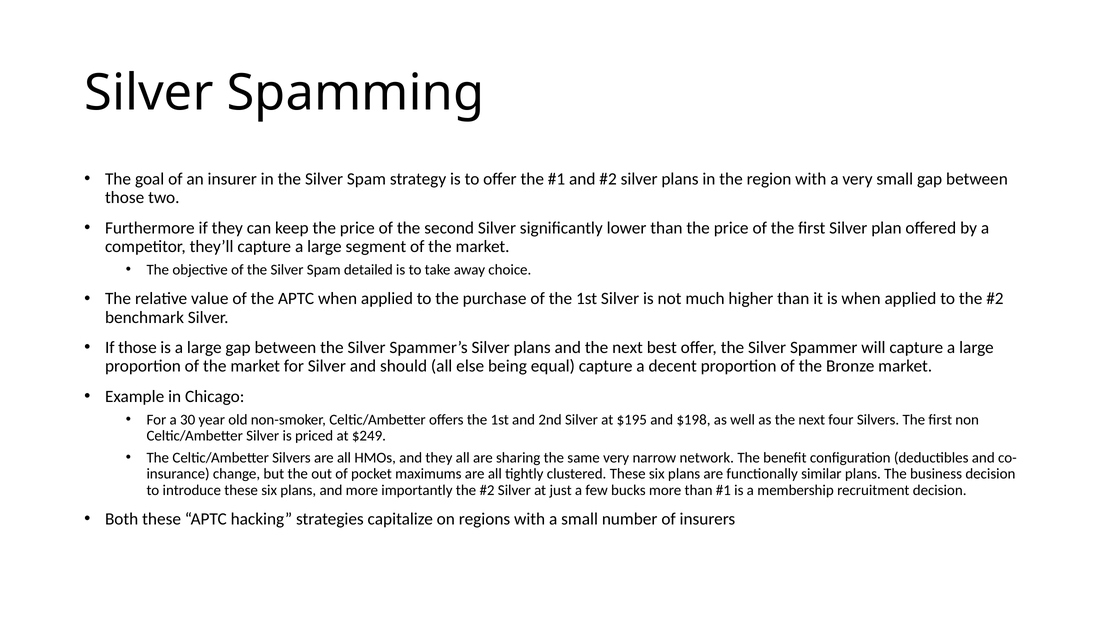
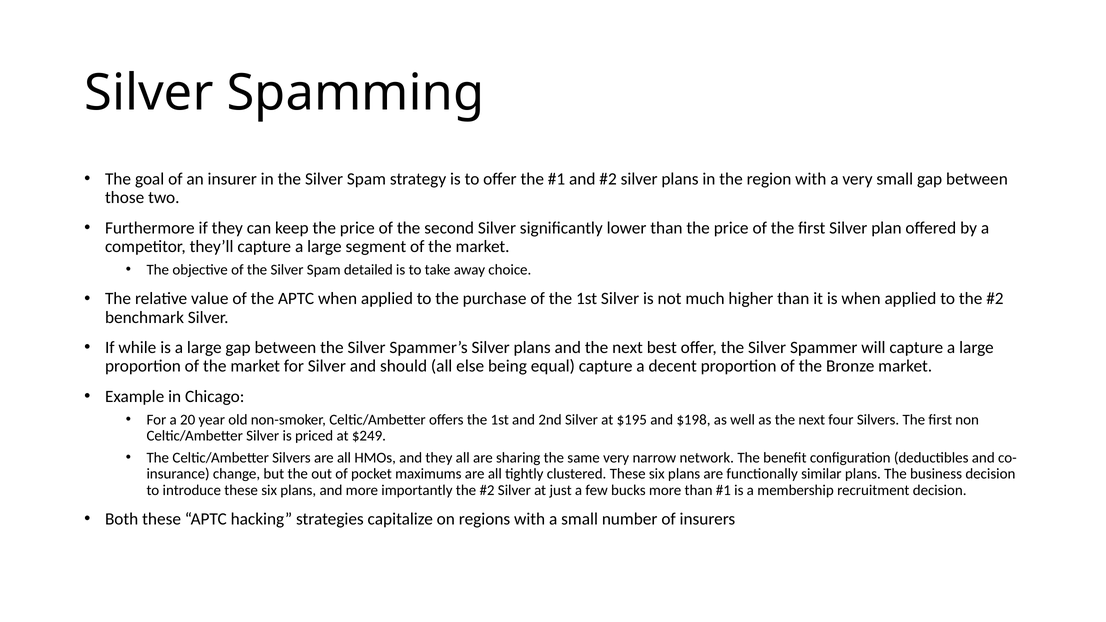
If those: those -> while (137, 348)
30: 30 -> 20 (188, 420)
